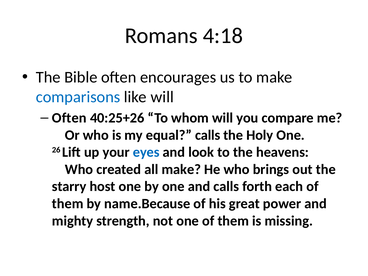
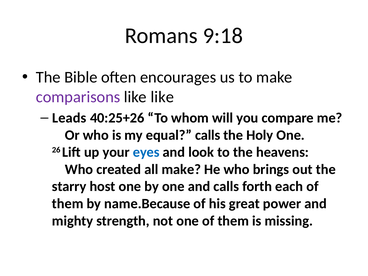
4:18: 4:18 -> 9:18 (223, 36)
comparisons colour: blue -> purple (78, 97)
like will: will -> like (162, 97)
Often: Often -> Leads (69, 118)
